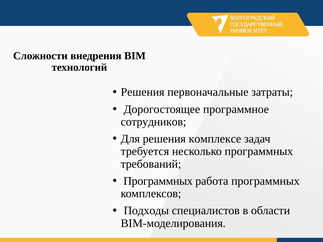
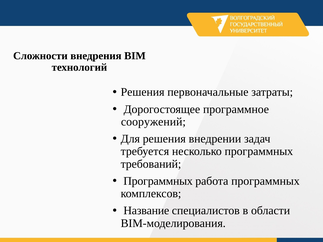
сотрудников: сотрудников -> сооружений (153, 122)
комплексе: комплексе -> внедрении (215, 139)
Подходы: Подходы -> Название (146, 211)
